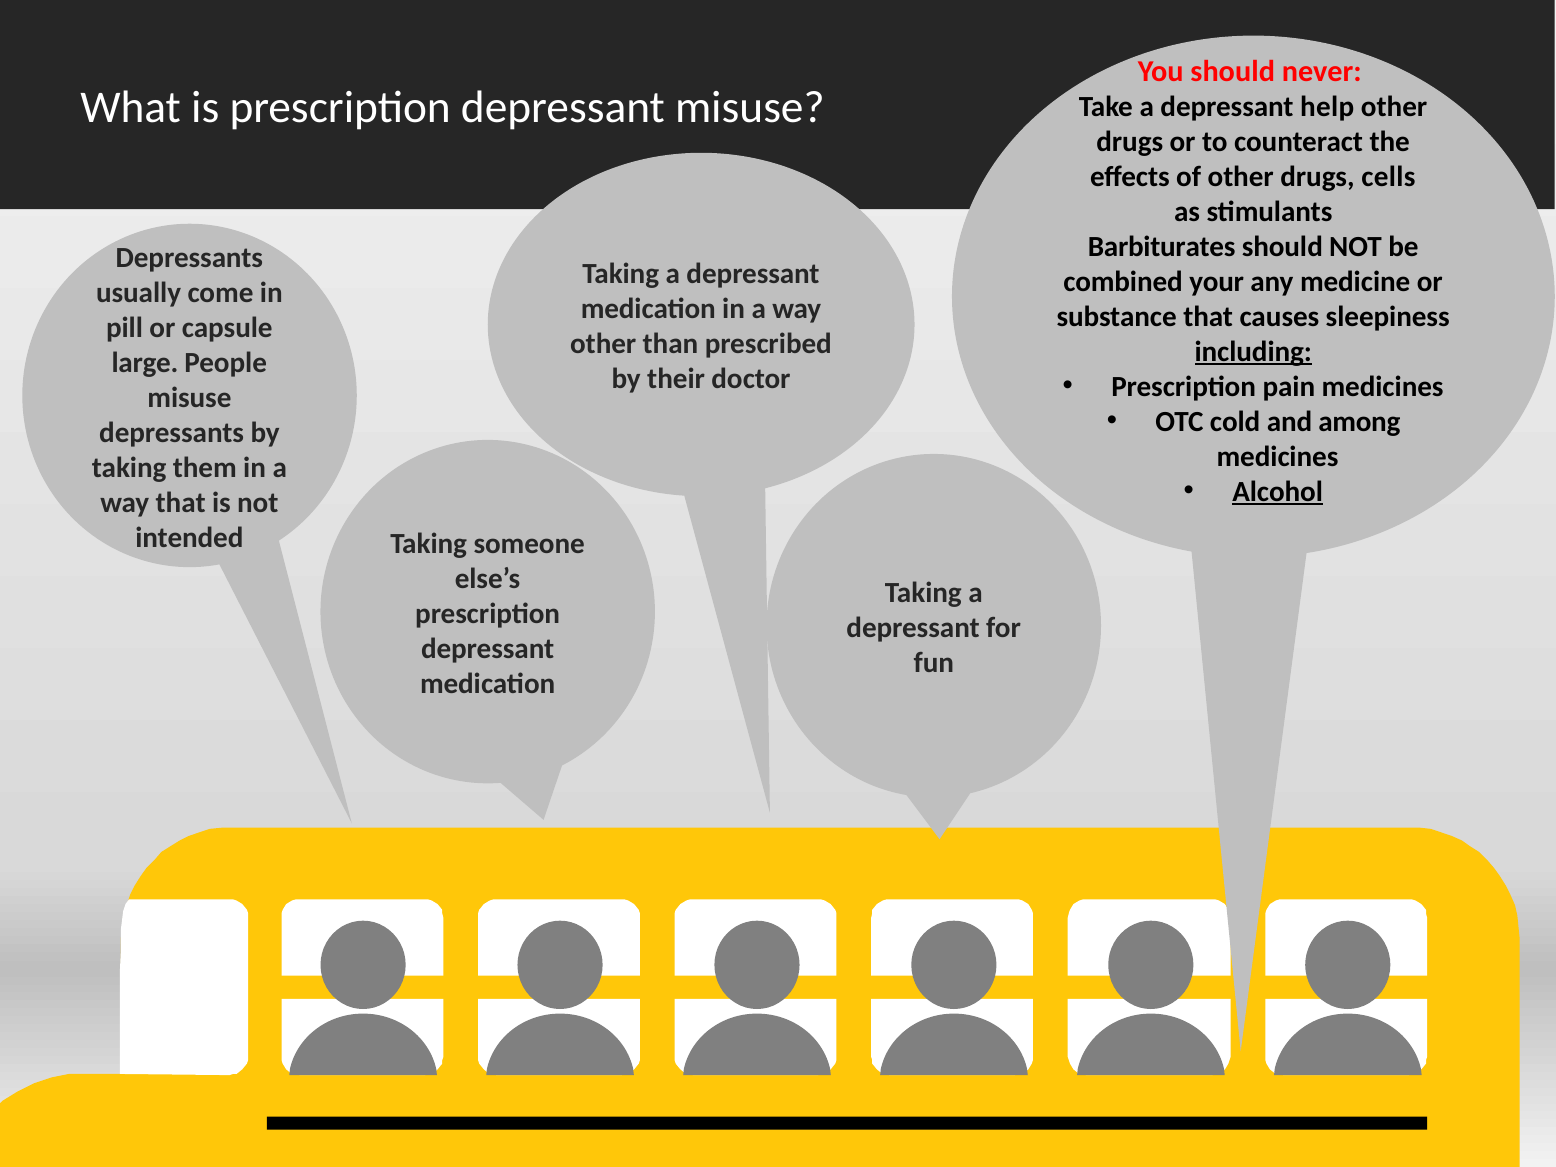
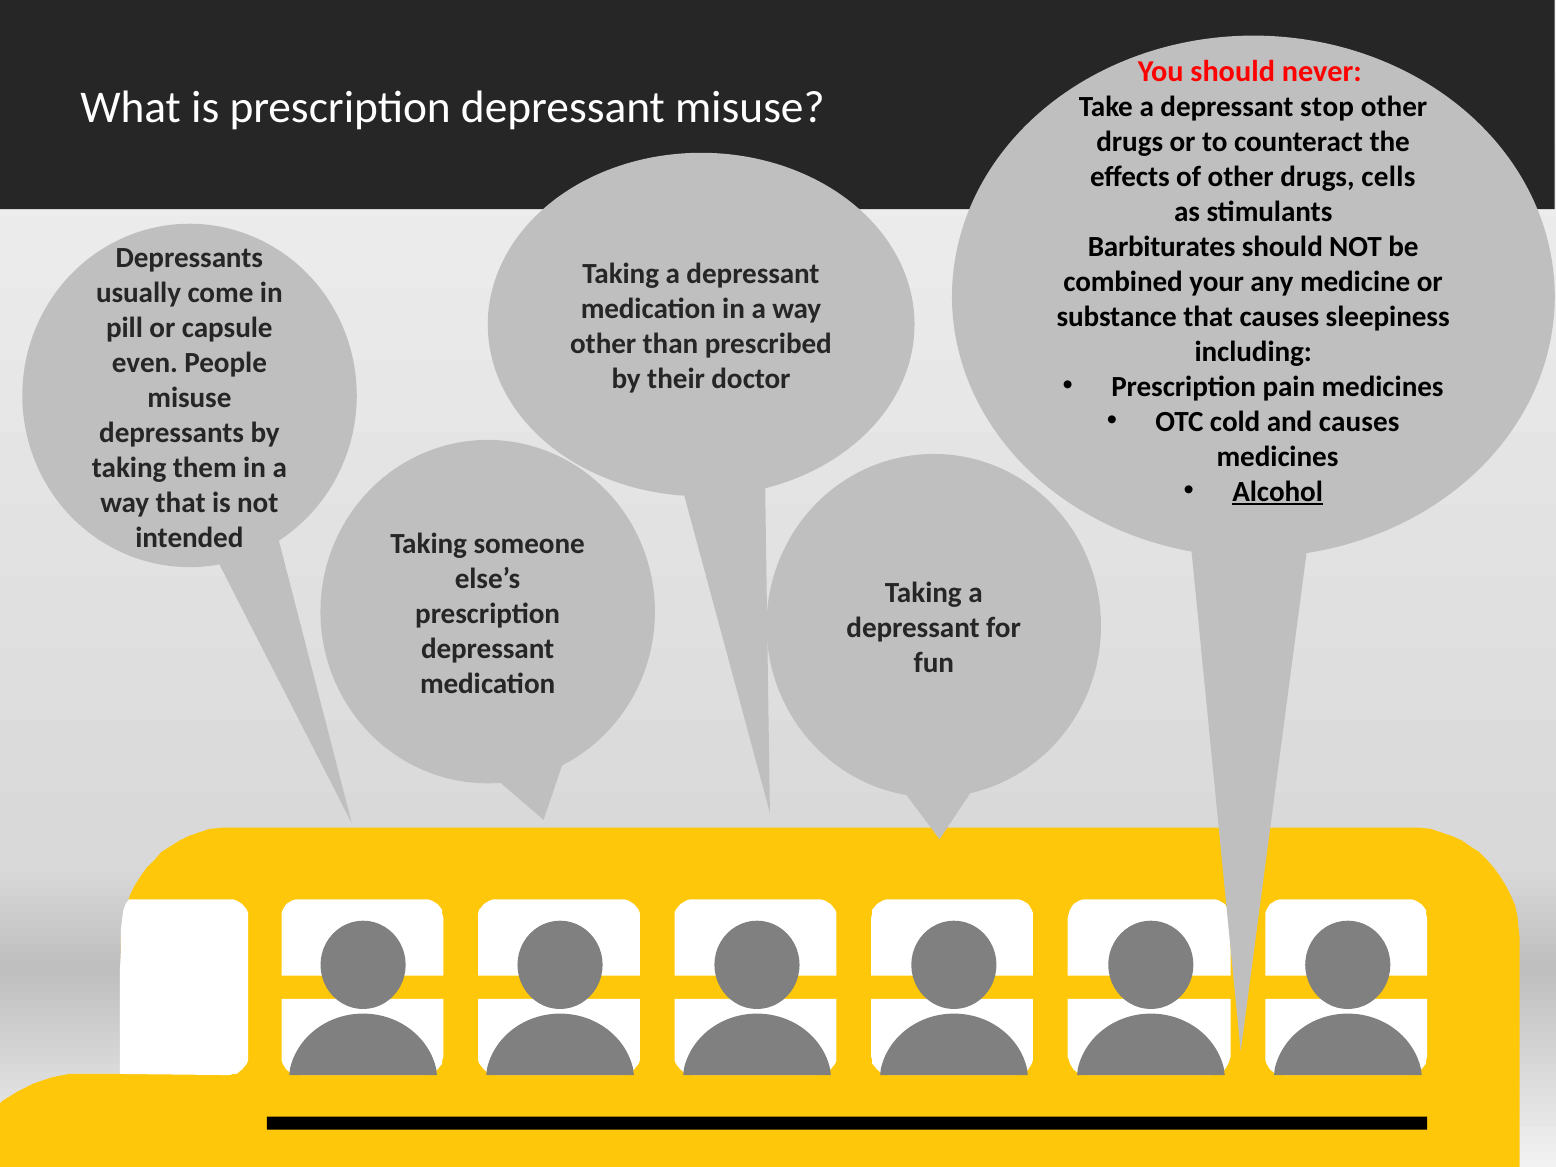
help: help -> stop (1327, 107)
including underline: present -> none (1253, 352)
large: large -> even (145, 363)
and among: among -> causes (1359, 422)
